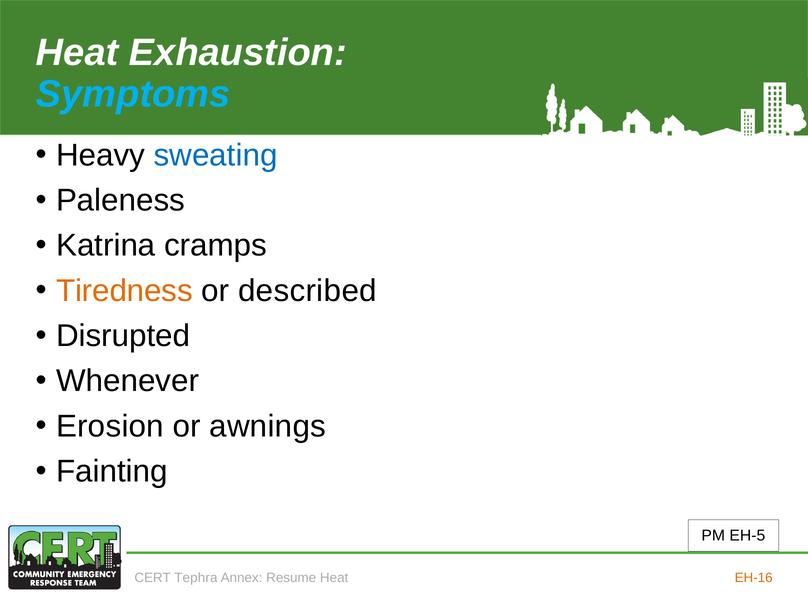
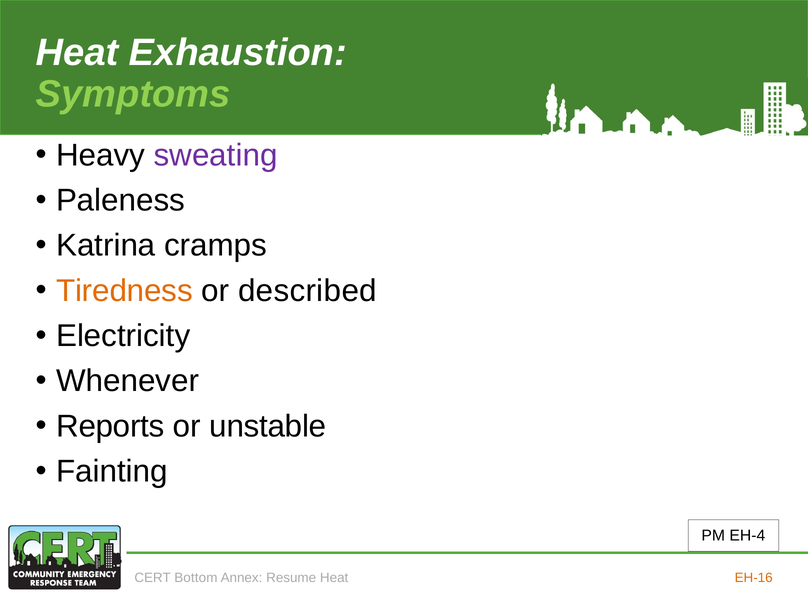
Symptoms colour: light blue -> light green (133, 94)
sweating colour: blue -> purple (216, 155)
Disrupted: Disrupted -> Electricity (123, 336)
Erosion: Erosion -> Reports (110, 426)
awnings: awnings -> unstable (268, 426)
EH-5: EH-5 -> EH-4 (747, 535)
Tephra: Tephra -> Bottom (196, 578)
